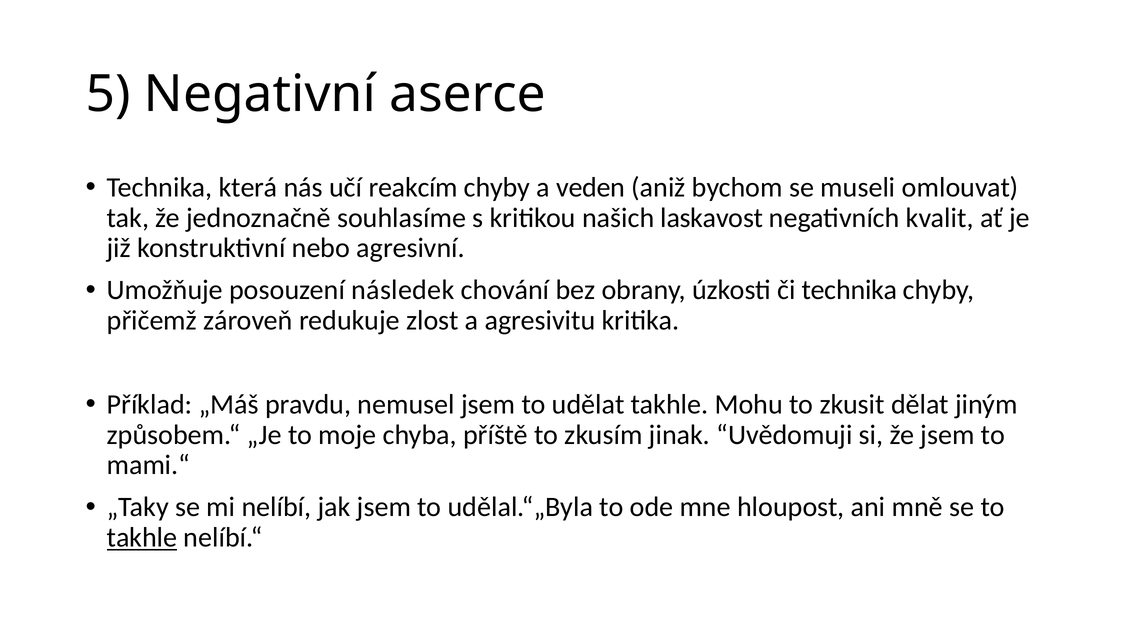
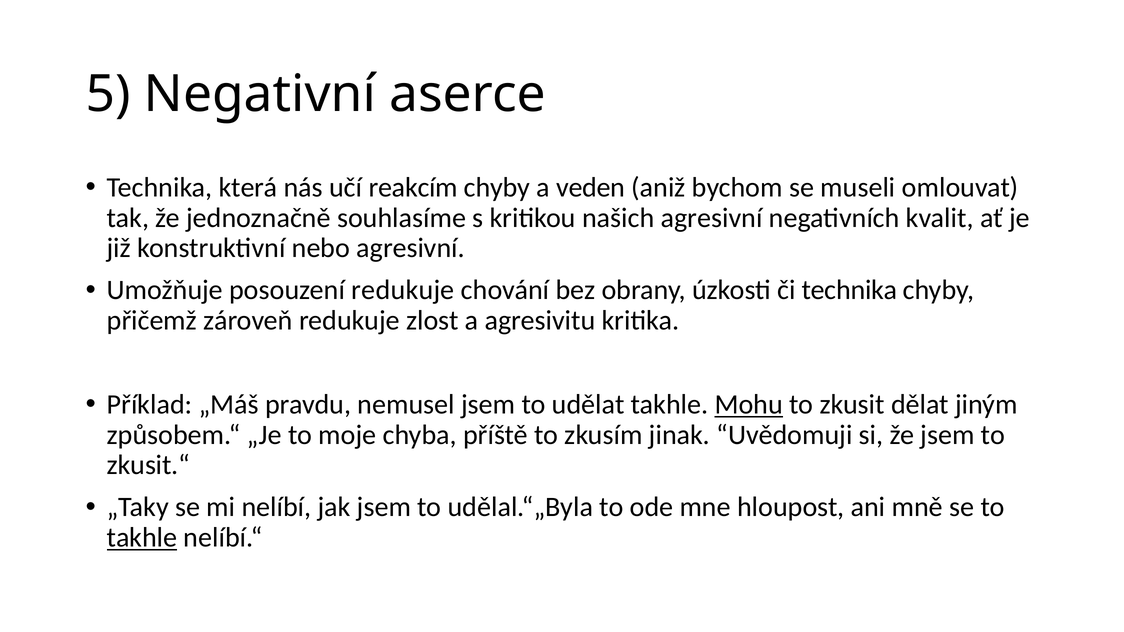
našich laskavost: laskavost -> agresivní (712, 218)
posouzení následek: následek -> redukuje (403, 290)
Mohu underline: none -> present (749, 405)
mami.“: mami.“ -> zkusit.“ (148, 465)
